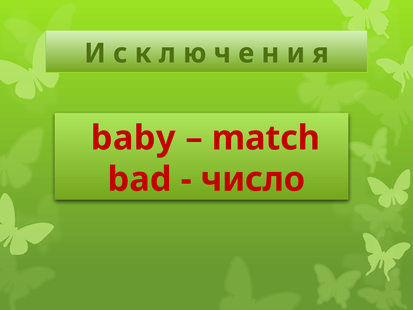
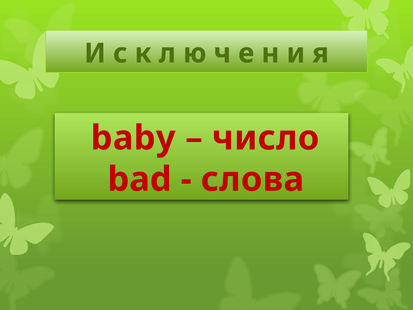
match: match -> число (266, 138)
число: число -> слова (252, 179)
